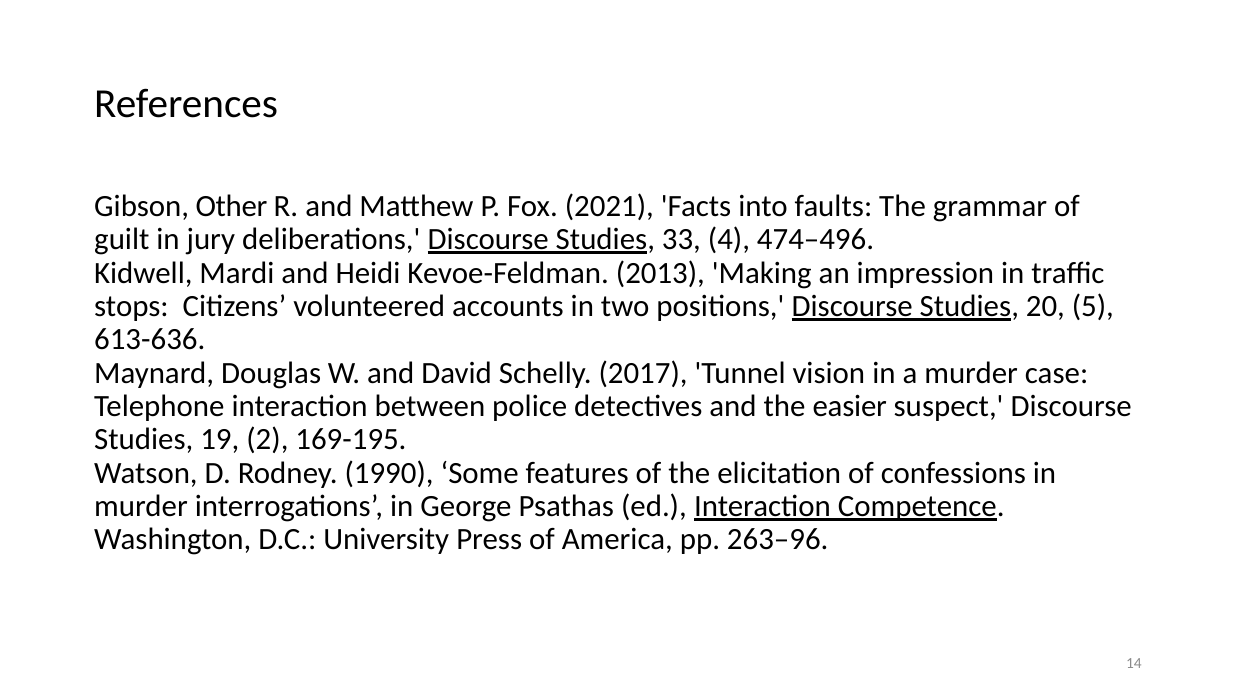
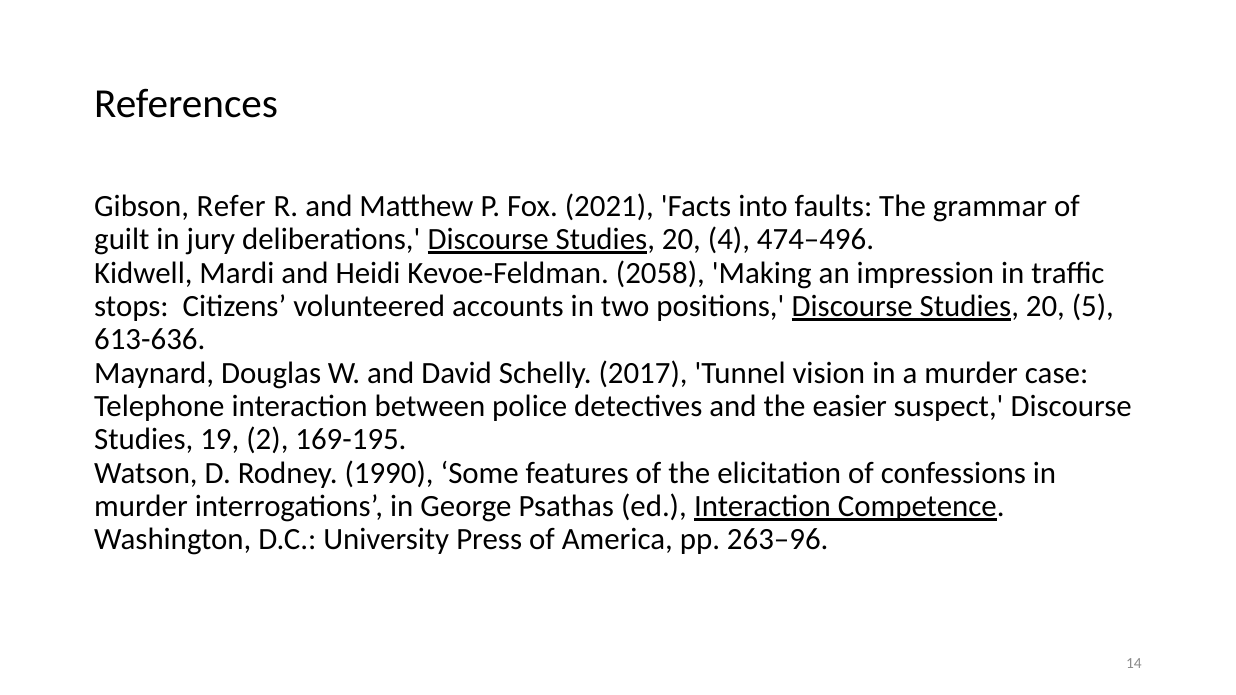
Other: Other -> Refer (231, 206)
deliberations Discourse Studies 33: 33 -> 20 (681, 240)
2013: 2013 -> 2058 (660, 273)
